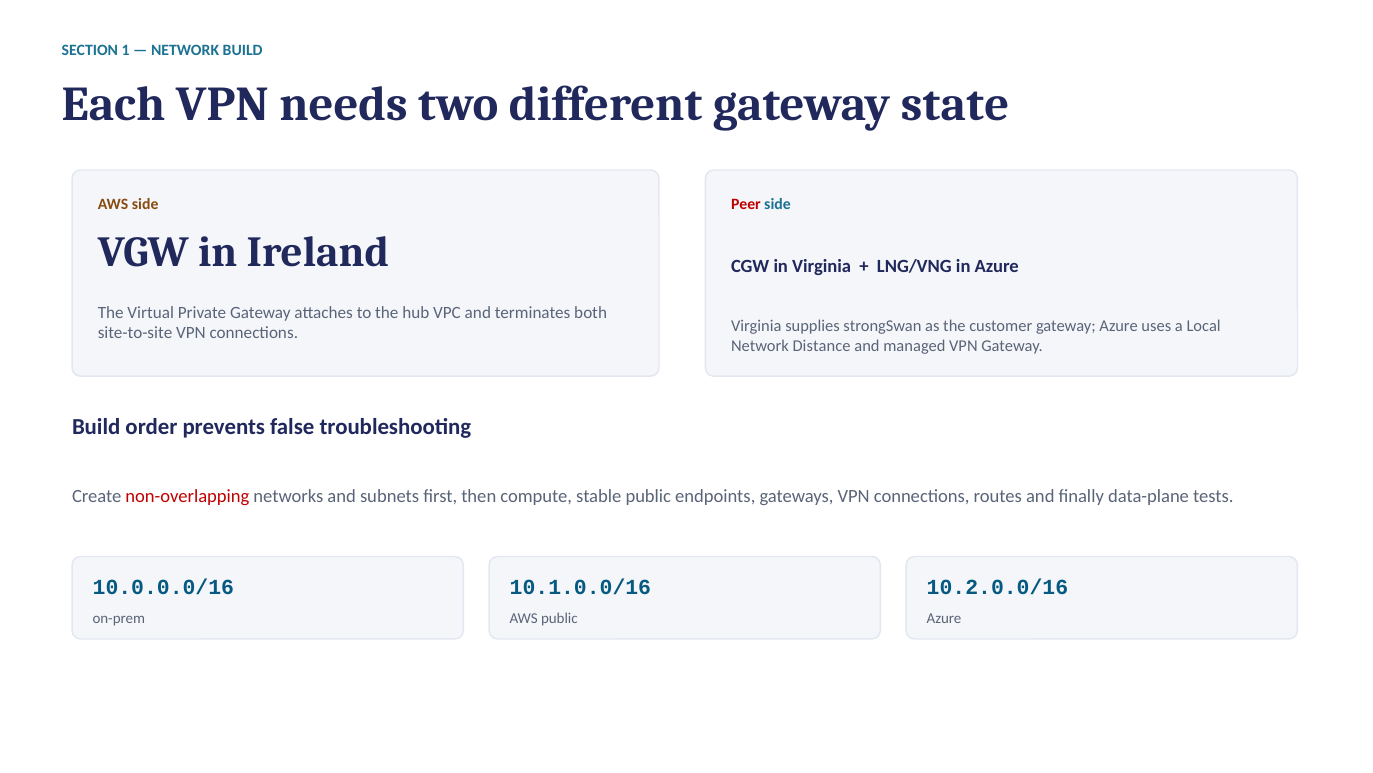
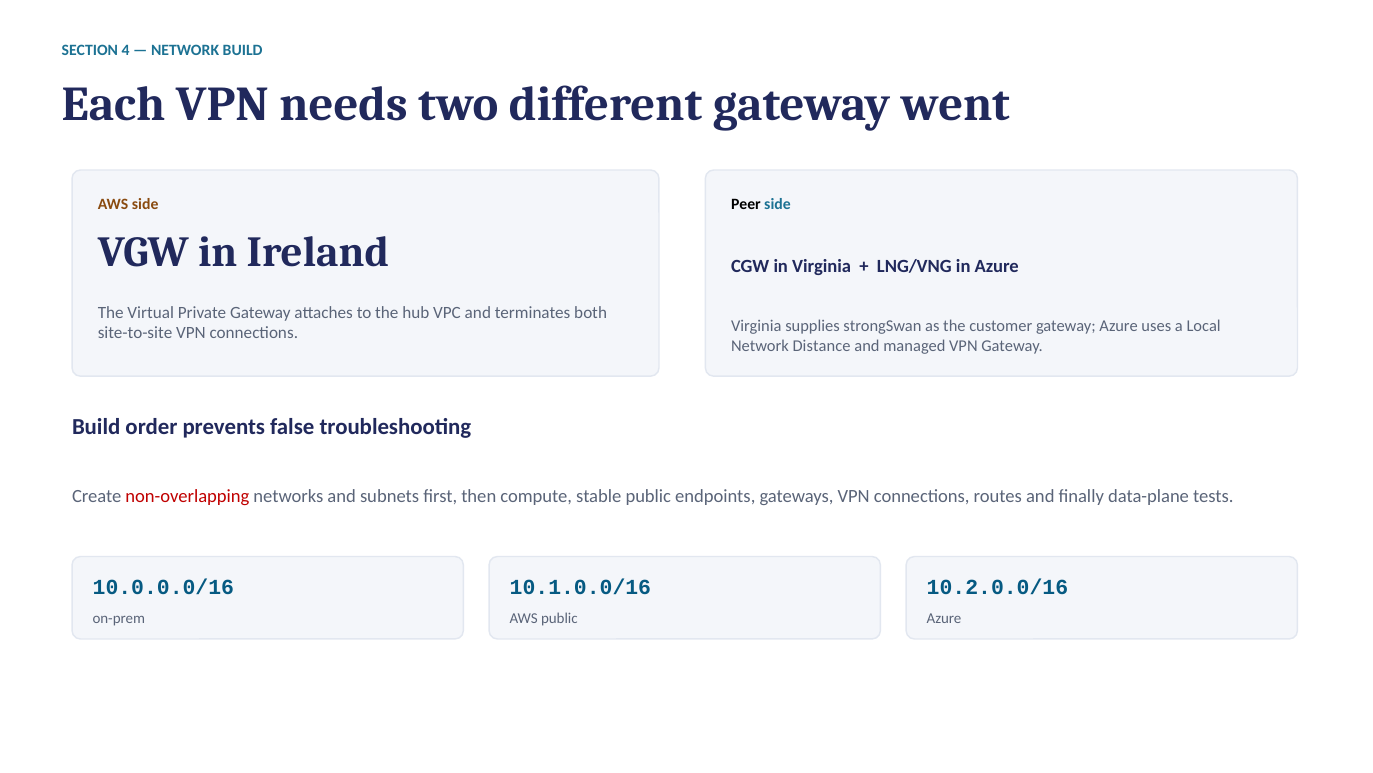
1: 1 -> 4 (126, 51)
state: state -> went (955, 104)
Peer colour: red -> black (746, 204)
